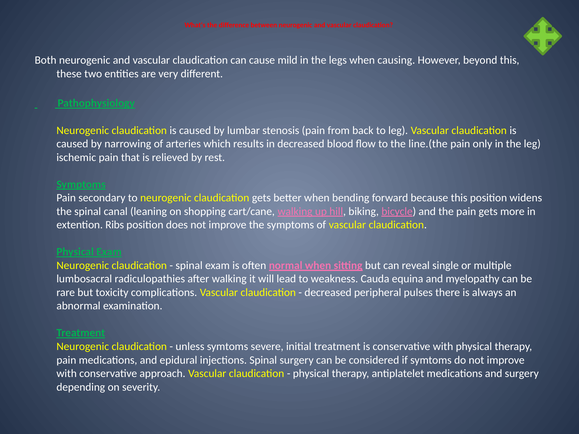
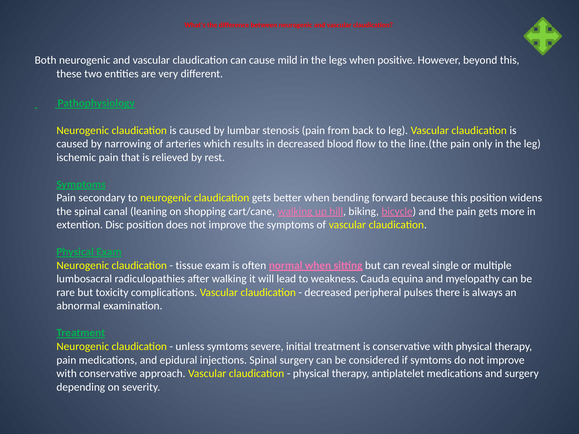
causing: causing -> positive (396, 60)
Ribs: Ribs -> Disc (115, 225)
spinal: spinal -> tissue (189, 266)
